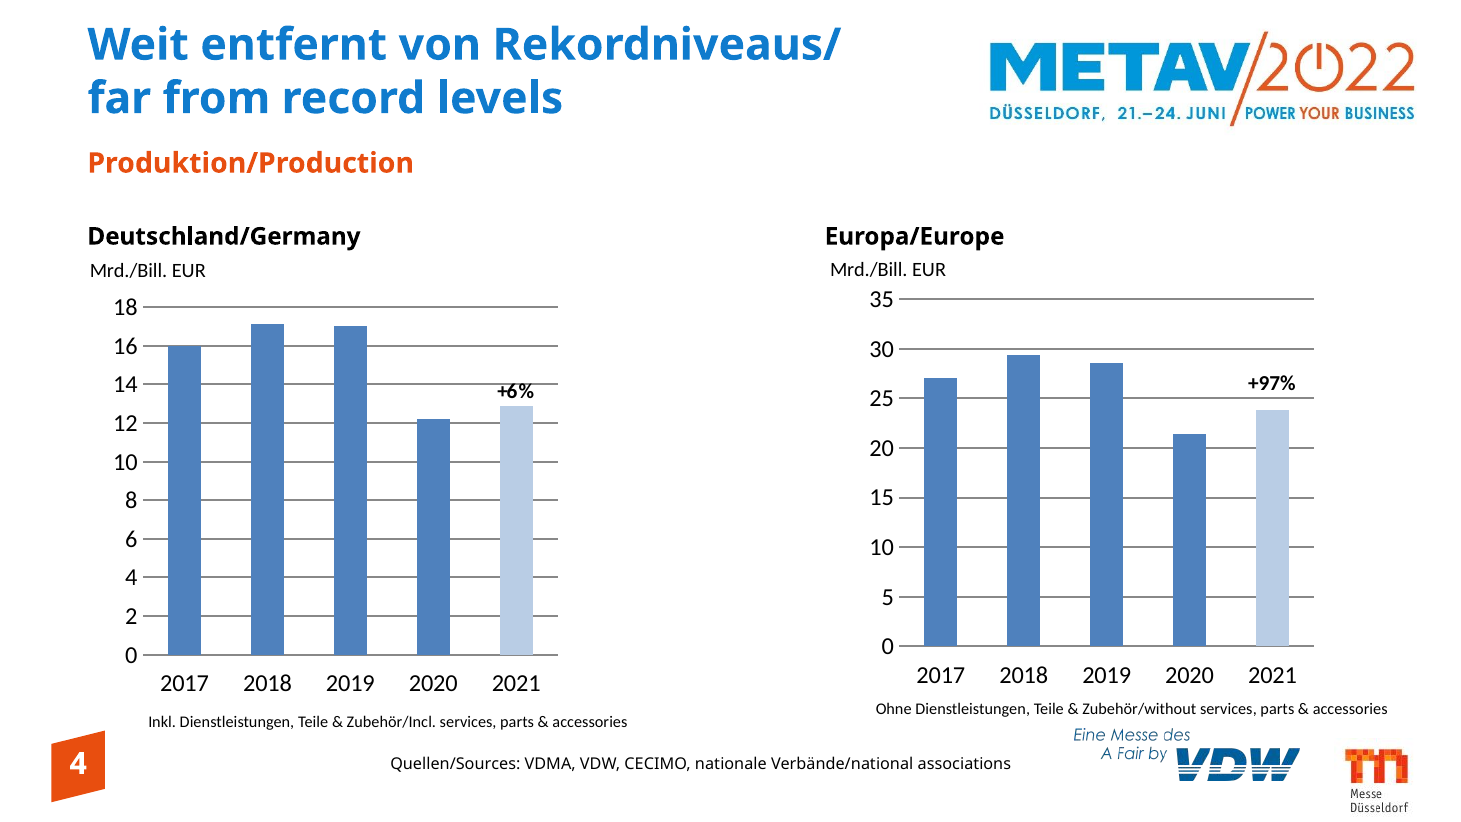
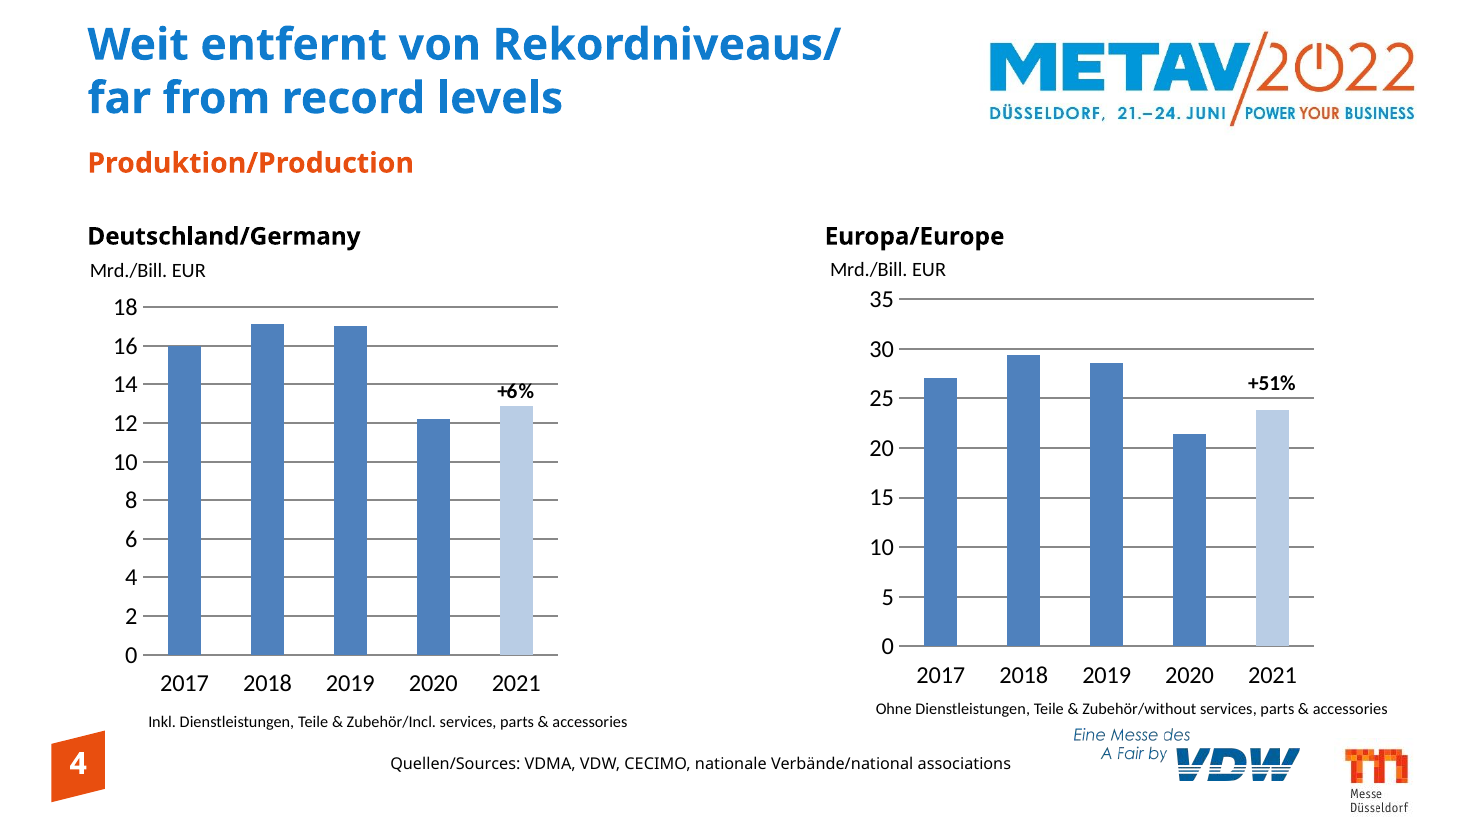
+97%: +97% -> +51% (1272, 384)
